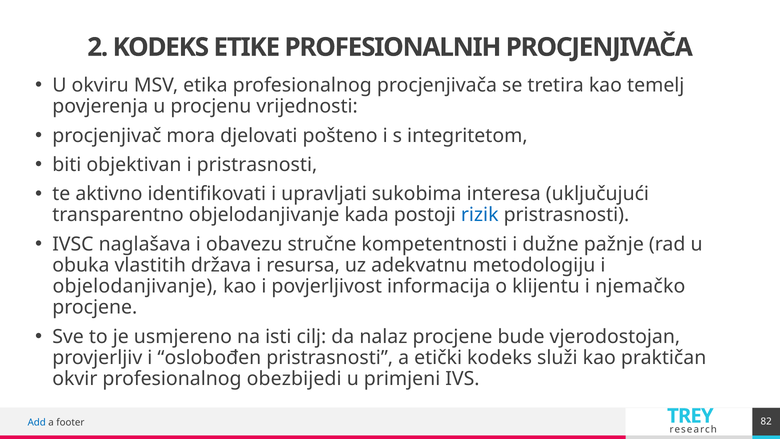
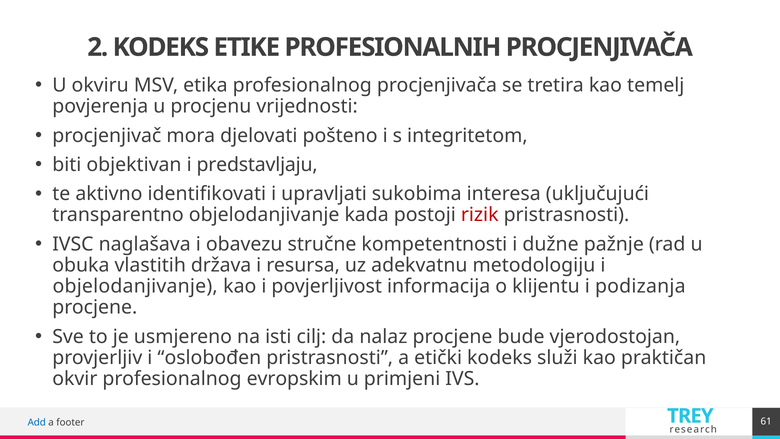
i pristrasnosti: pristrasnosti -> predstavljaju (257, 165)
rizik colour: blue -> red (480, 215)
njemačko: njemačko -> podizanja (640, 286)
obezbijedi: obezbijedi -> evropskim (294, 379)
82: 82 -> 61 (766, 421)
